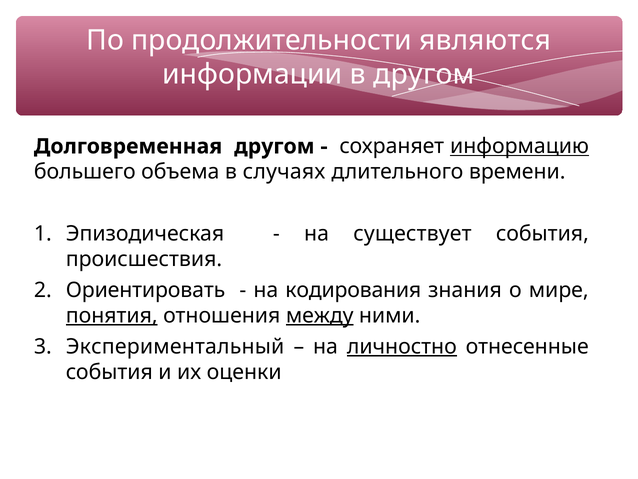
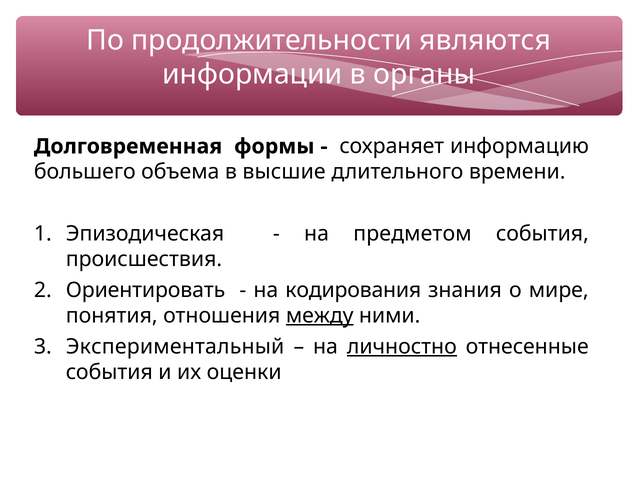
в другом: другом -> органы (424, 74)
Долговременная другом: другом -> формы (274, 146)
информацию underline: present -> none (520, 146)
случаях: случаях -> высшие (284, 172)
существует: существует -> предметом (412, 233)
понятия underline: present -> none (112, 315)
